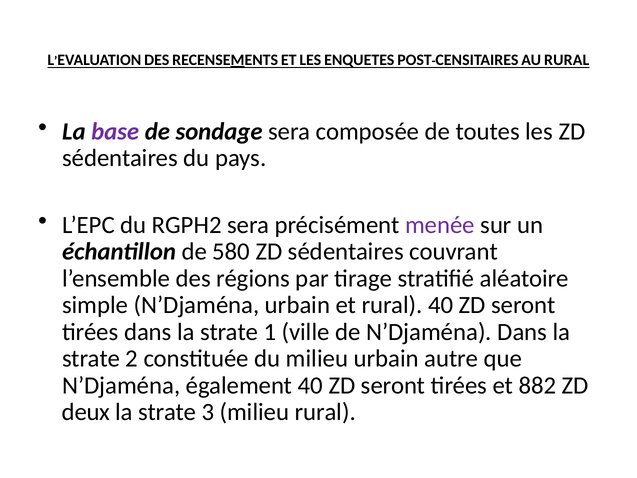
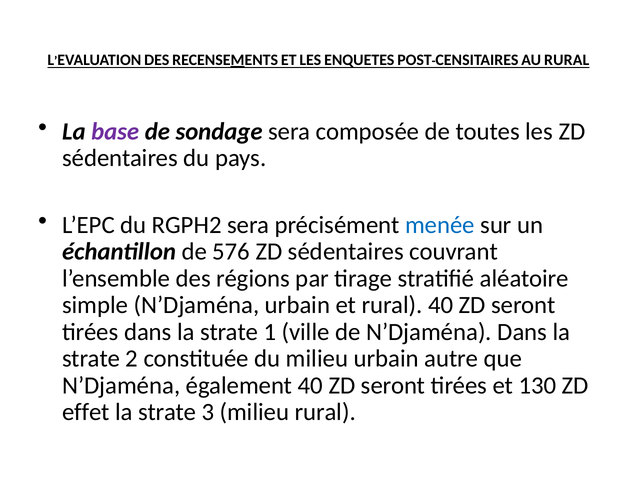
menée colour: purple -> blue (440, 225)
580: 580 -> 576 (231, 251)
882: 882 -> 130 (538, 385)
deux: deux -> effet (86, 412)
